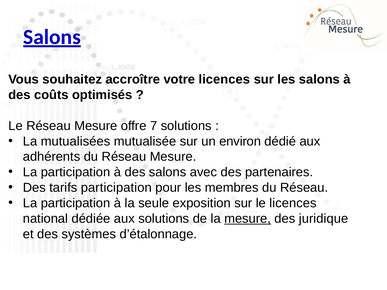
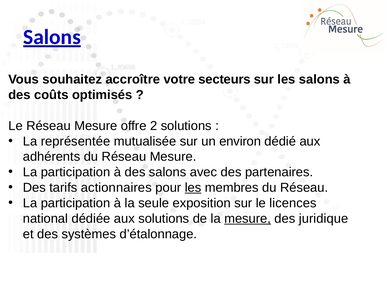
votre licences: licences -> secteurs (225, 79)
7: 7 -> 2 (154, 126)
mutualisées: mutualisées -> représentée (76, 141)
tarifs participation: participation -> actionnaires (116, 188)
les underline: none -> present (193, 188)
